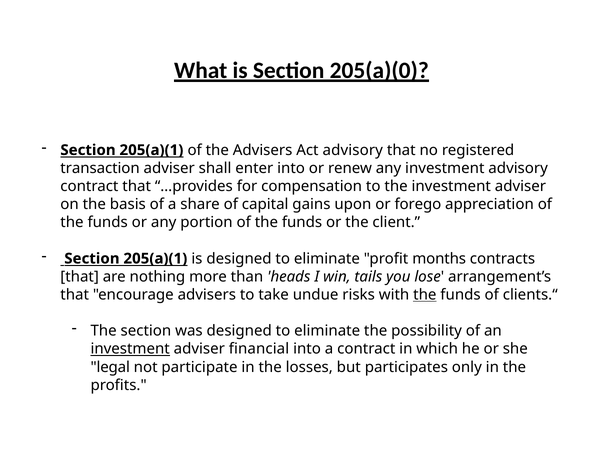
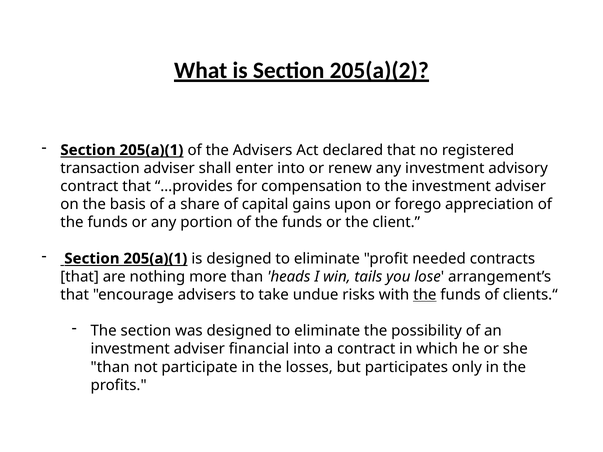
205(a)(0: 205(a)(0 -> 205(a)(2 (379, 71)
Act advisory: advisory -> declared (353, 150)
months: months -> needed (439, 259)
investment underline: present -> none (130, 349)
legal: legal -> than (110, 367)
